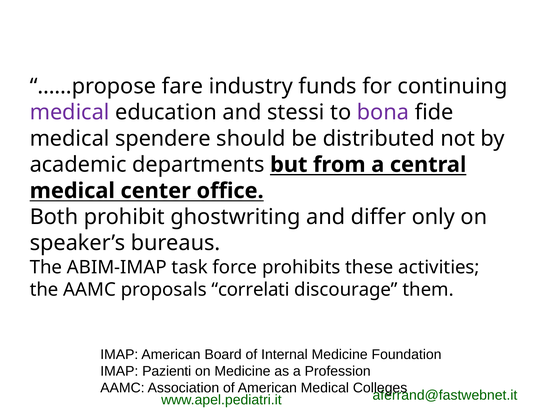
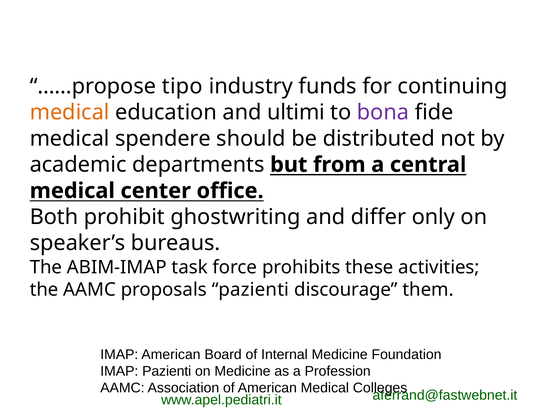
fare: fare -> tipo (182, 86)
medical colour: purple -> orange (70, 112)
stessi: stessi -> ultimi (296, 112)
proposals correlati: correlati -> pazienti (250, 290)
